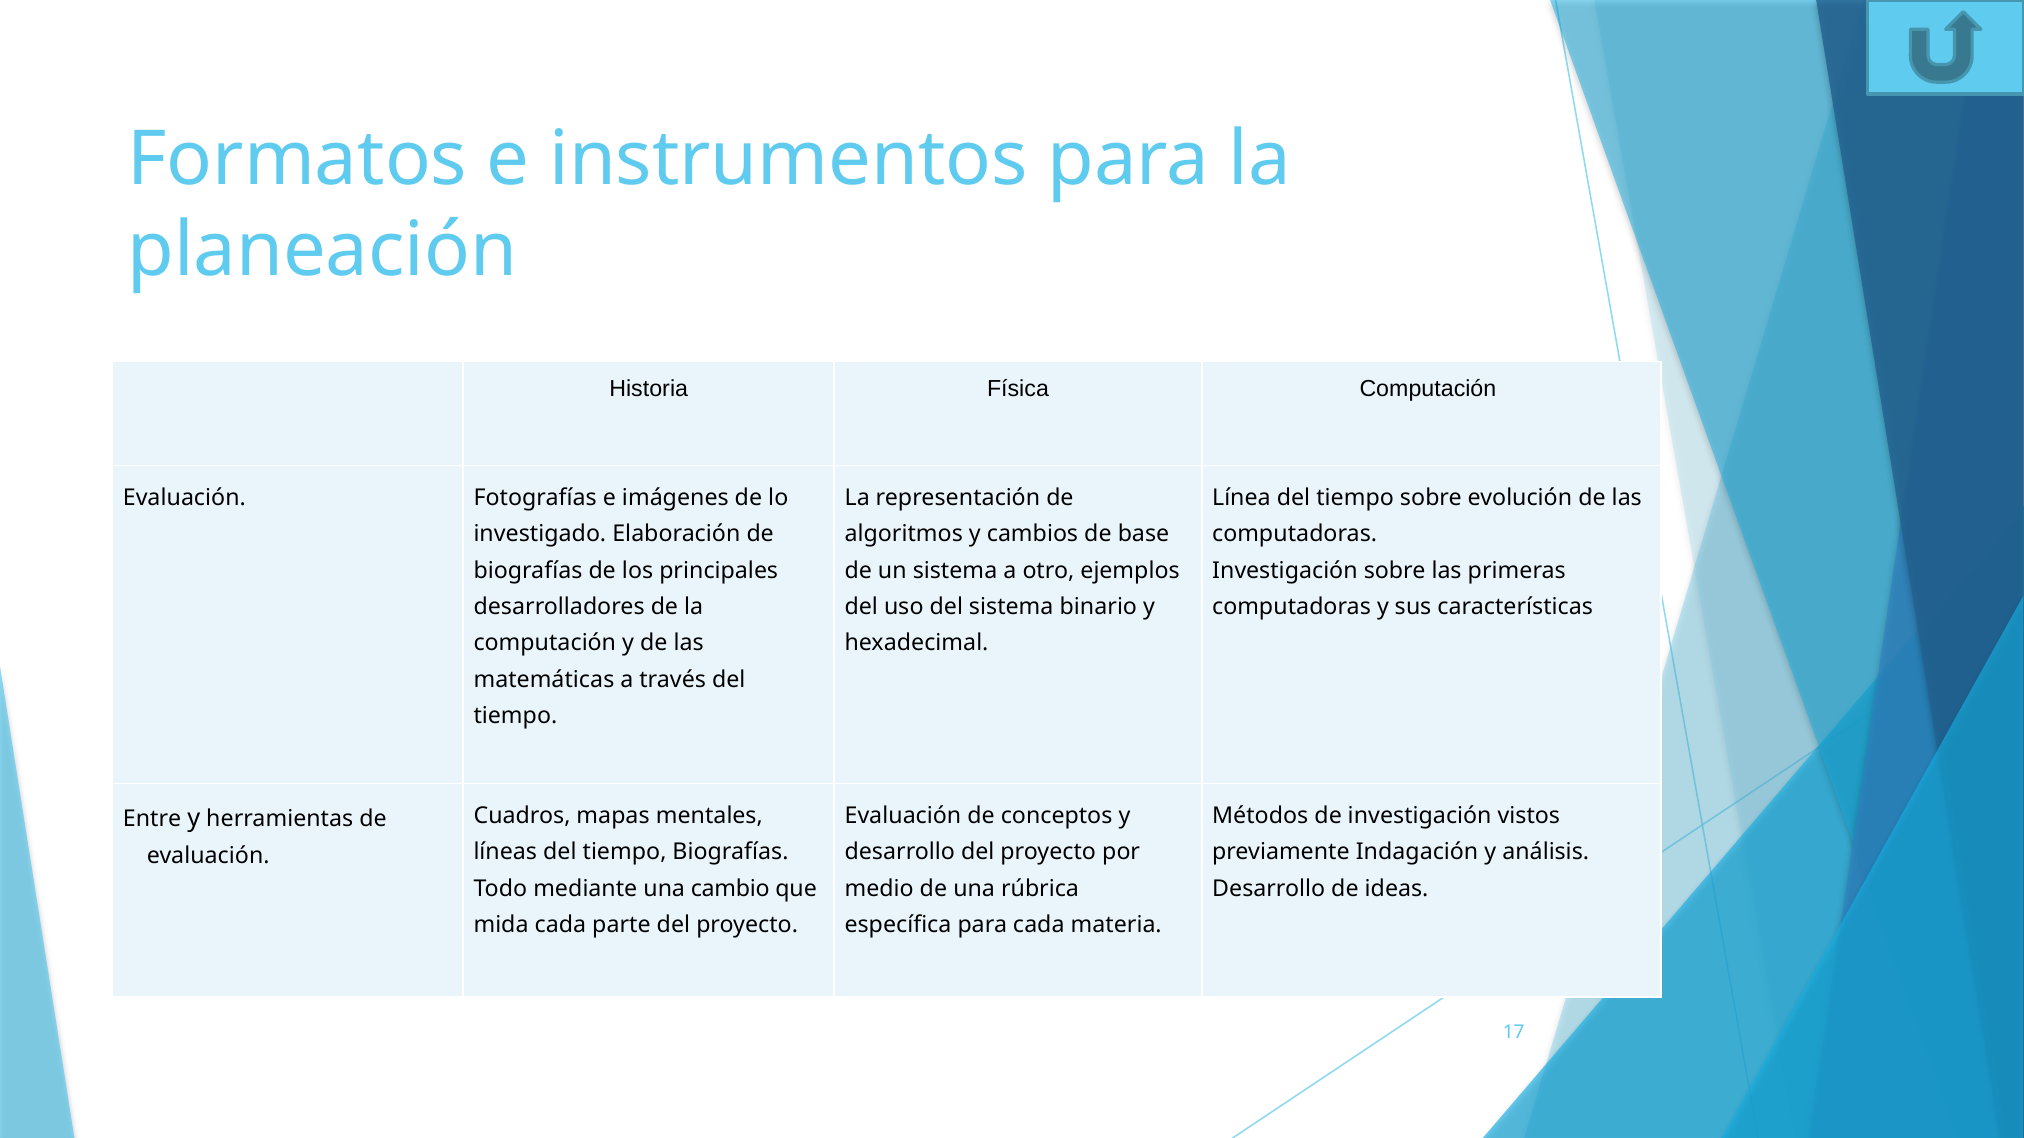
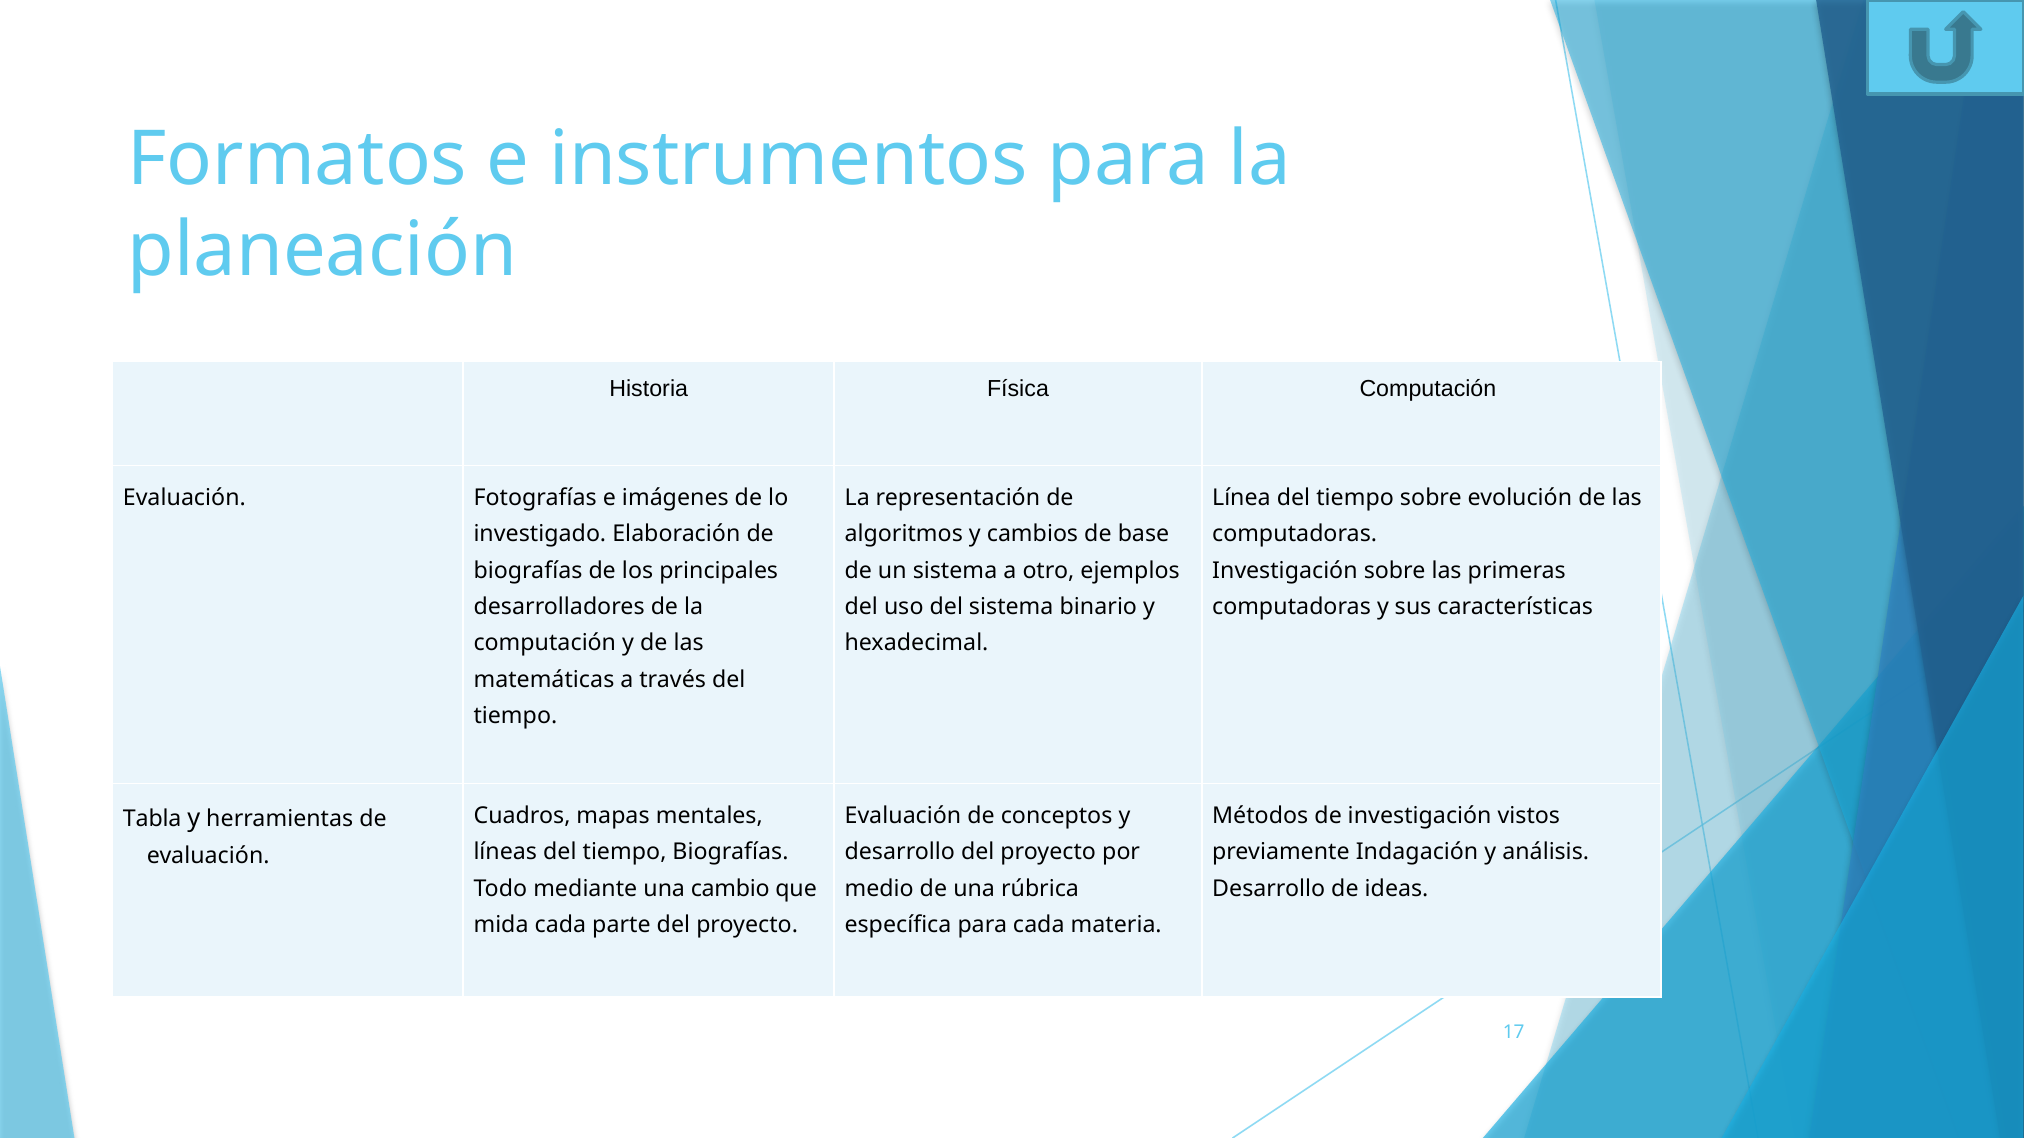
Entre: Entre -> Tabla (152, 819)
